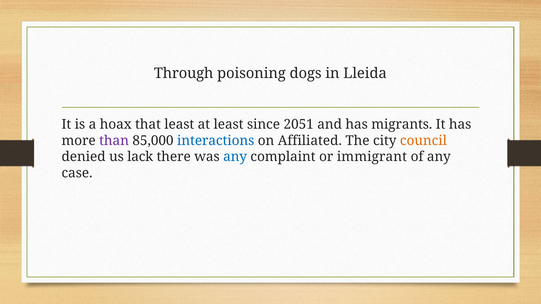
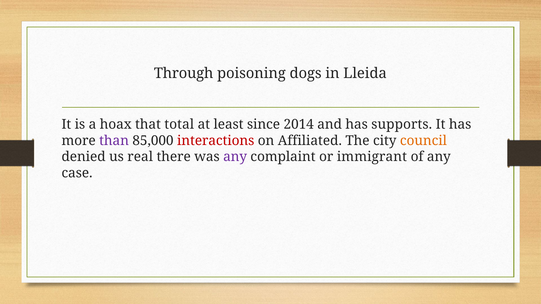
that least: least -> total (179, 125)
2051: 2051 -> 2014 (299, 125)
migrants: migrants -> supports (402, 125)
interactions colour: blue -> red (216, 141)
lack: lack -> real (140, 157)
any colour: blue -> purple (235, 157)
